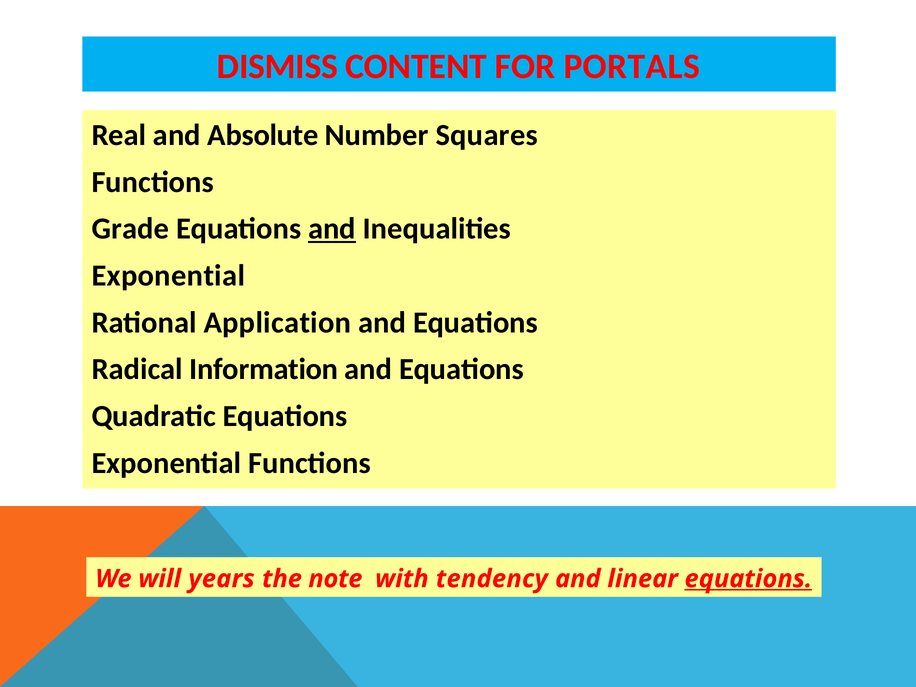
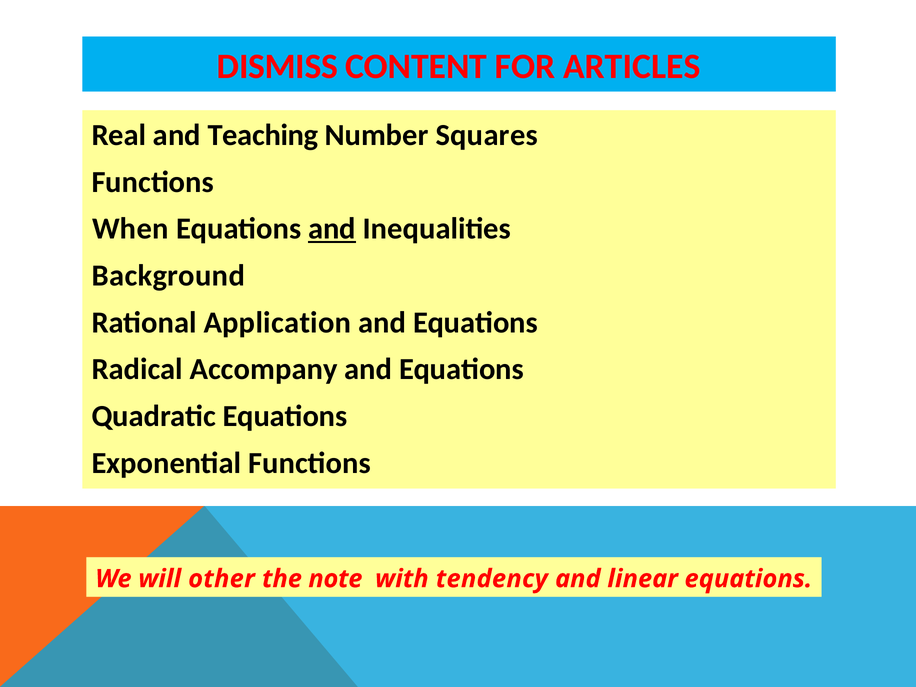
PORTALS: PORTALS -> ARTICLES (632, 67)
Absolute: Absolute -> Teaching (263, 135)
Grade: Grade -> When (130, 229)
Exponential: Exponential -> Background (168, 276)
Information: Information -> Accompany (264, 369)
years: years -> other (222, 579)
equations underline: present -> none (748, 579)
